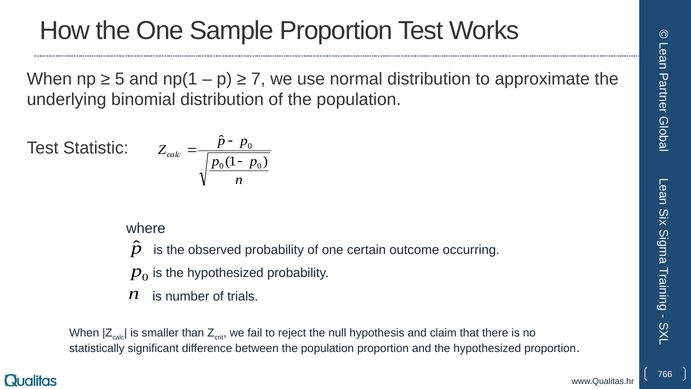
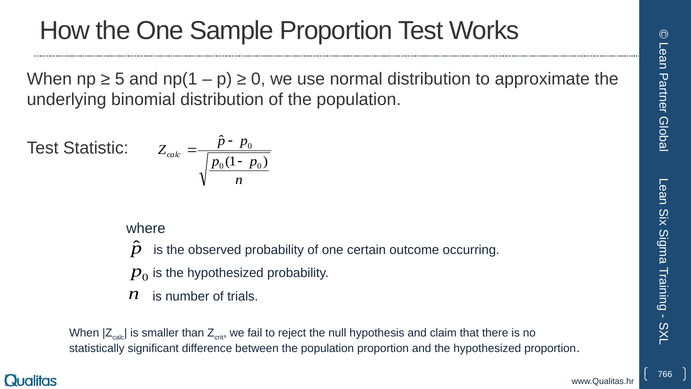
7: 7 -> 0 (258, 79)
